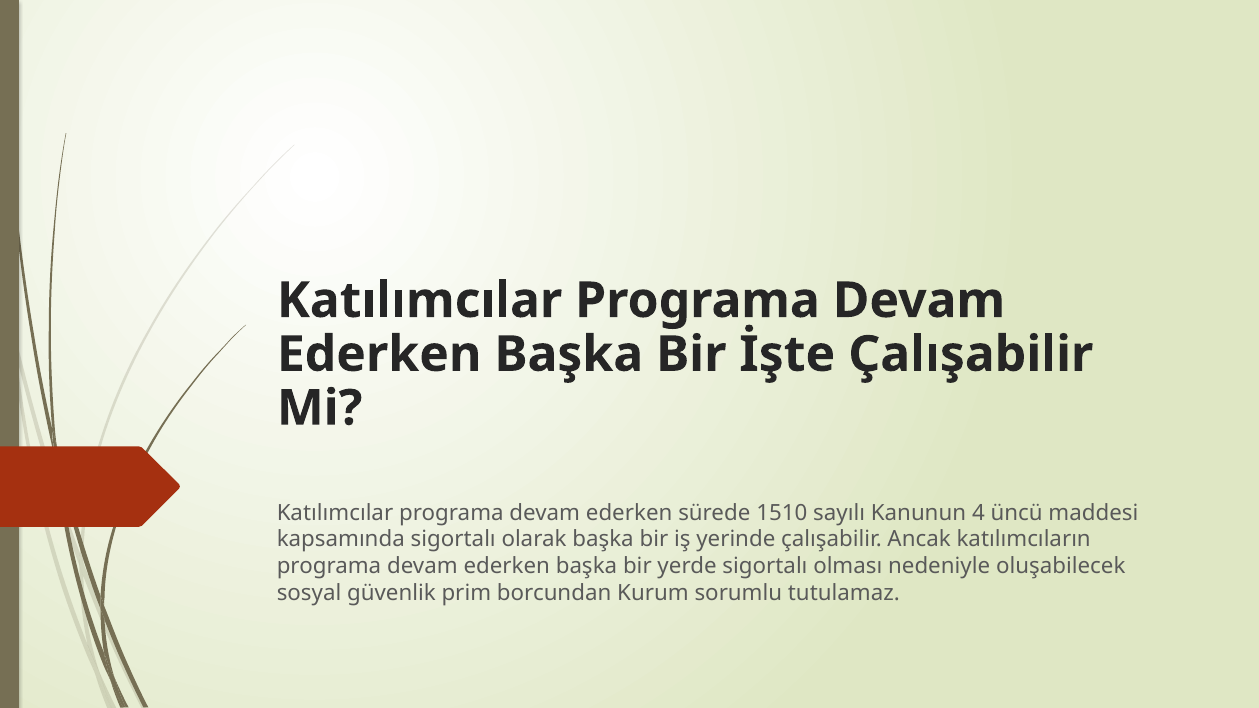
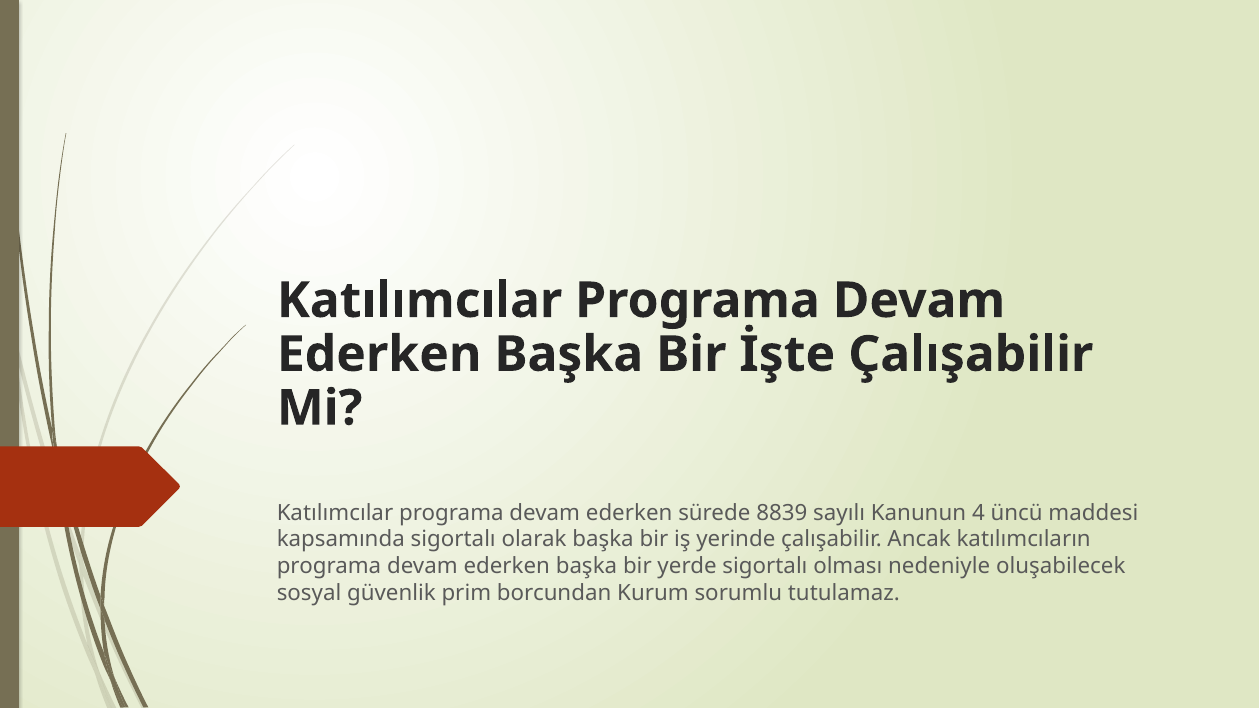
1510: 1510 -> 8839 (782, 513)
